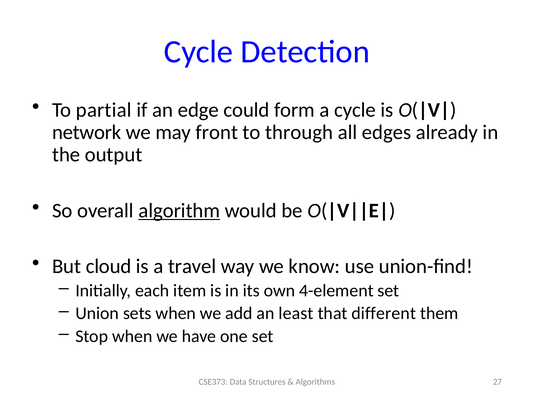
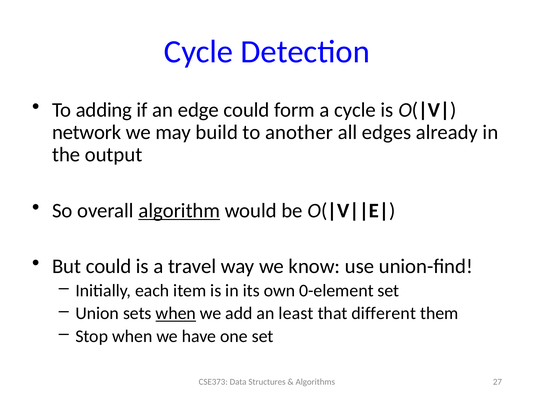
partial: partial -> adding (104, 110)
front: front -> build (217, 132)
through: through -> another (299, 132)
But cloud: cloud -> could (109, 267)
4-element: 4-element -> 0-element (336, 291)
when underline: none -> present (176, 314)
